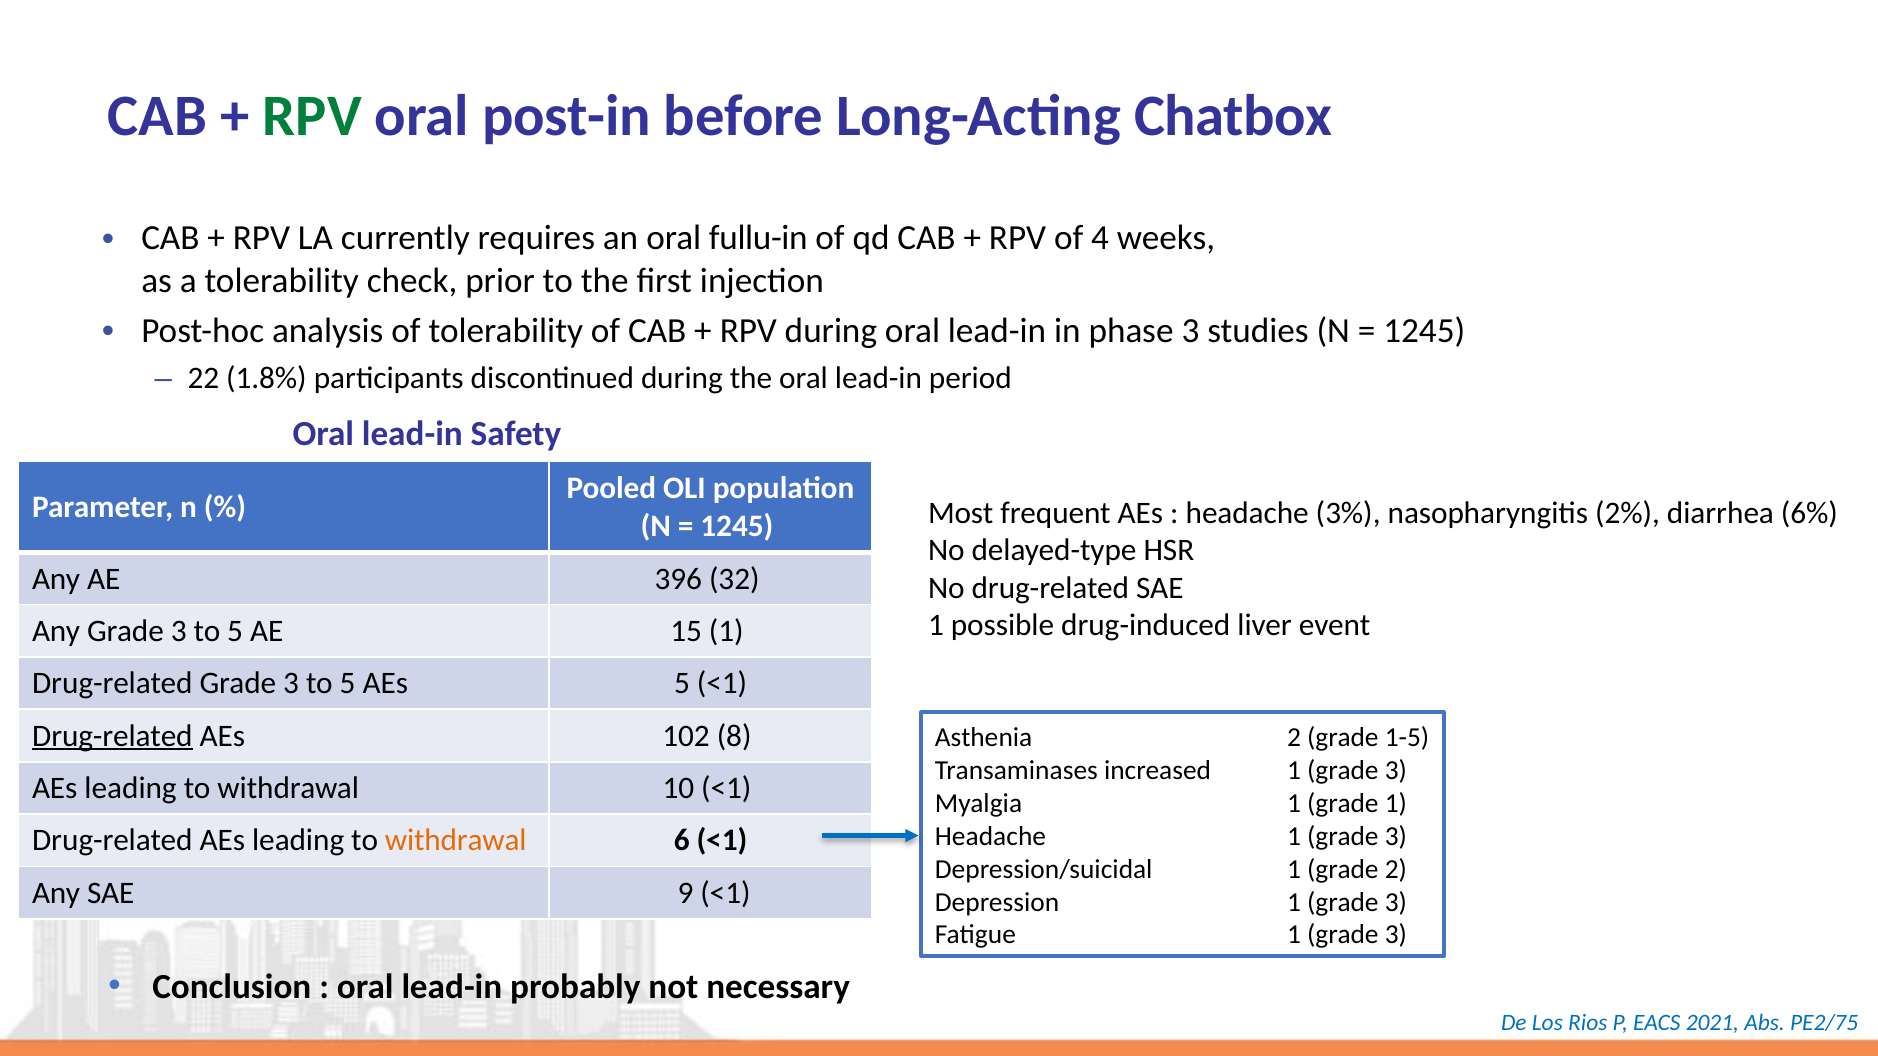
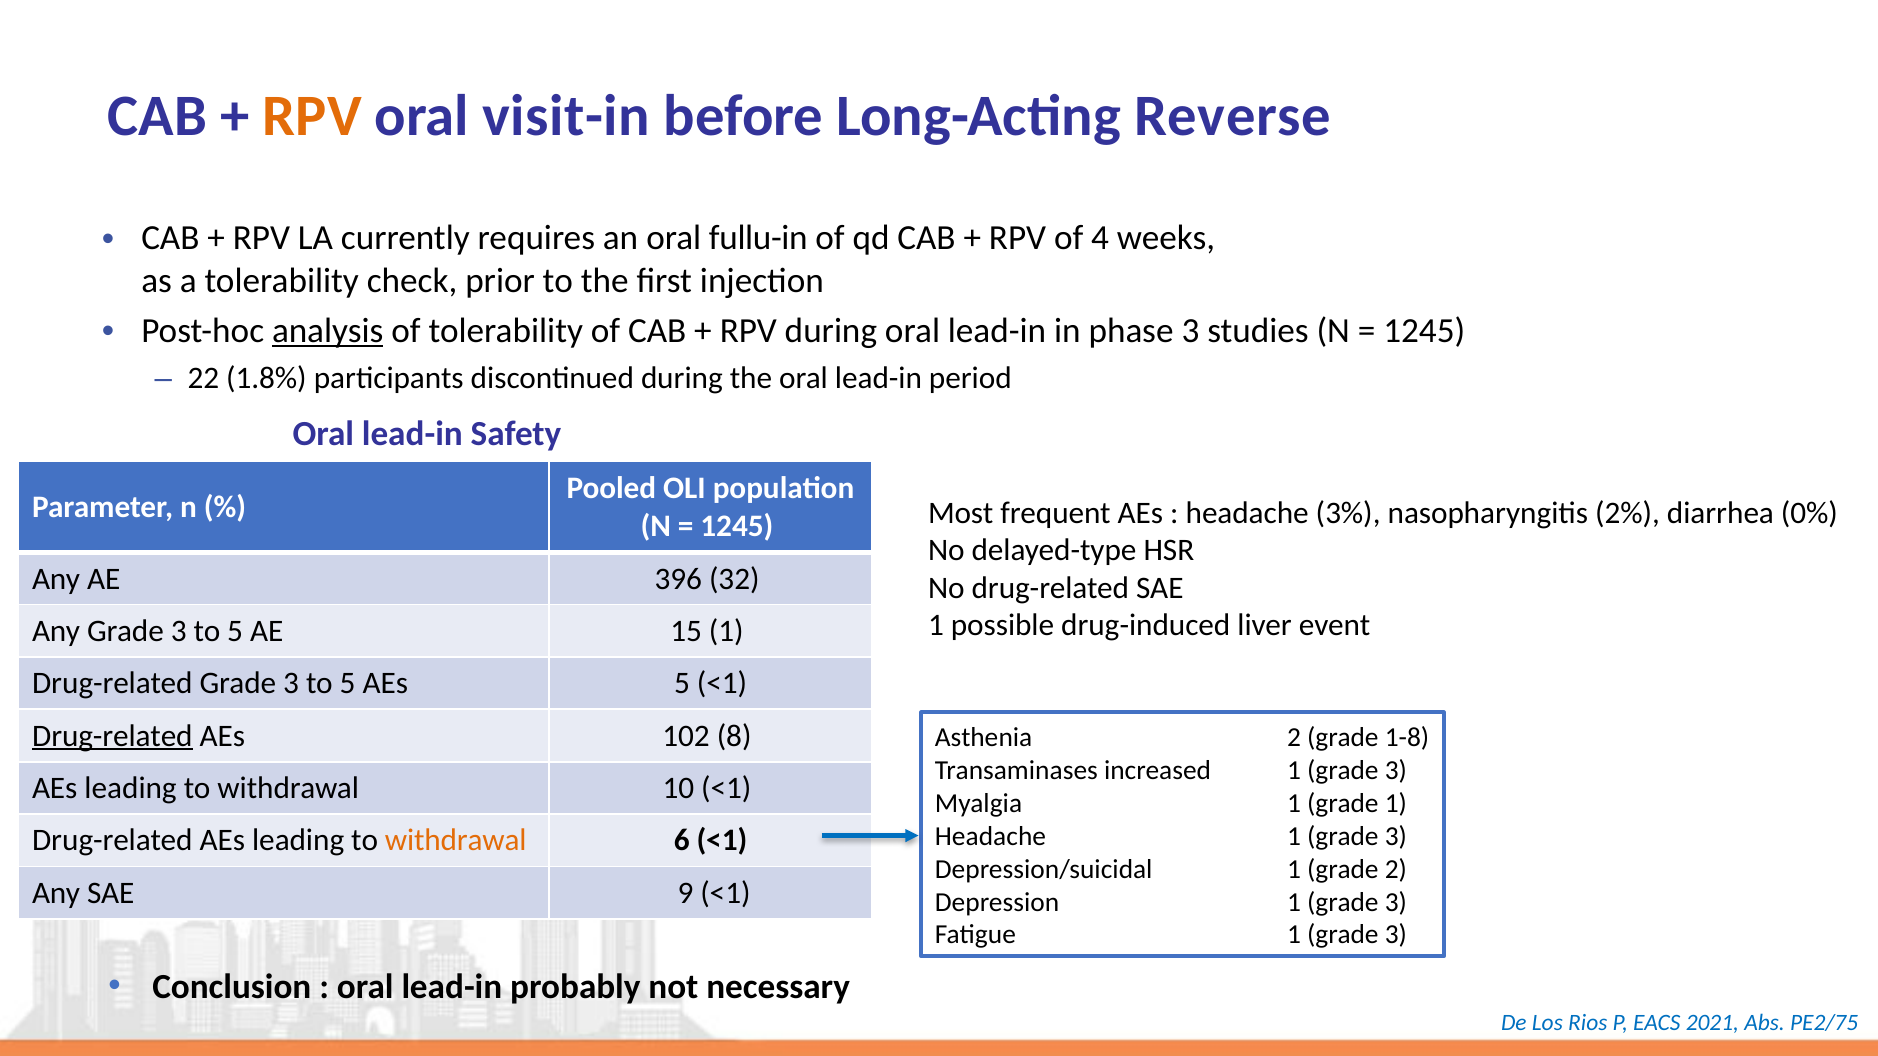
RPV colour: green -> orange (312, 116)
post-in: post-in -> visit-in (566, 116)
Chatbox: Chatbox -> Reverse (1233, 116)
analysis underline: none -> present (328, 331)
6%: 6% -> 0% (1809, 513)
1-5: 1-5 -> 1-8 (1407, 738)
